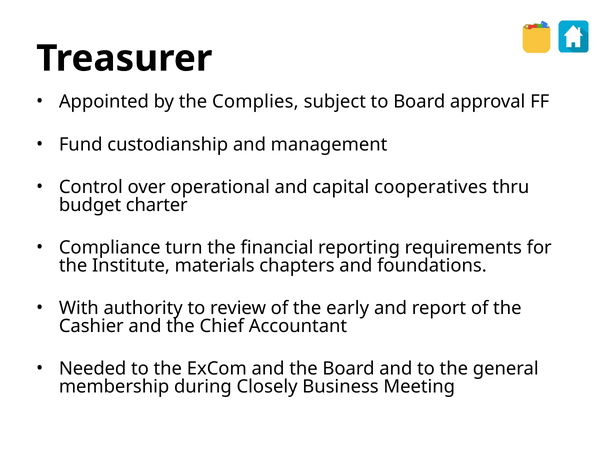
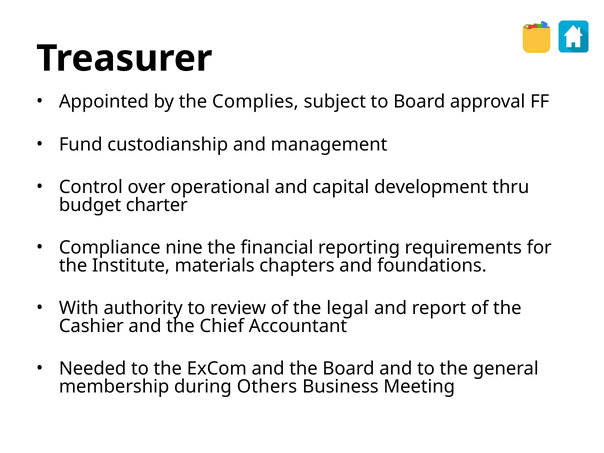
cooperatives: cooperatives -> development (431, 187)
turn: turn -> nine (184, 248)
early: early -> legal (348, 308)
Closely: Closely -> Others (267, 386)
